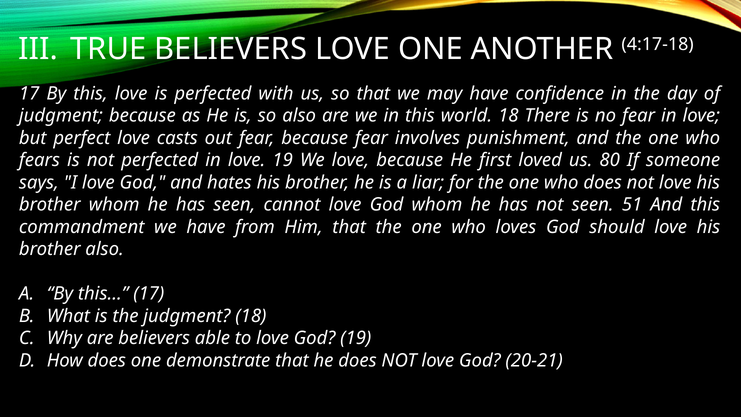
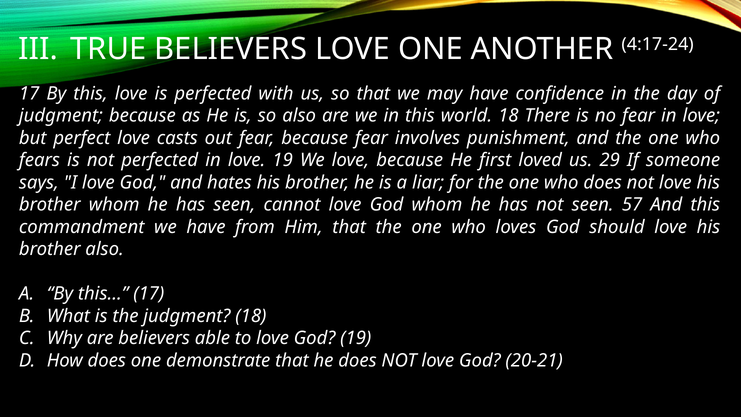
4:17-18: 4:17-18 -> 4:17-24 (658, 44)
80: 80 -> 29 (610, 160)
51: 51 -> 57 (632, 205)
